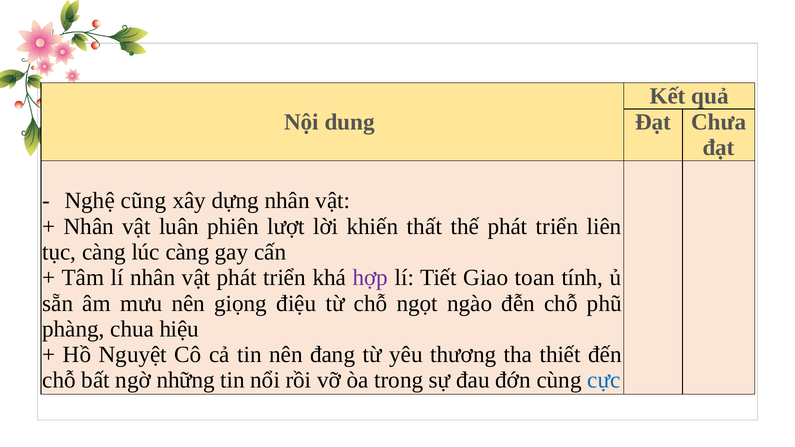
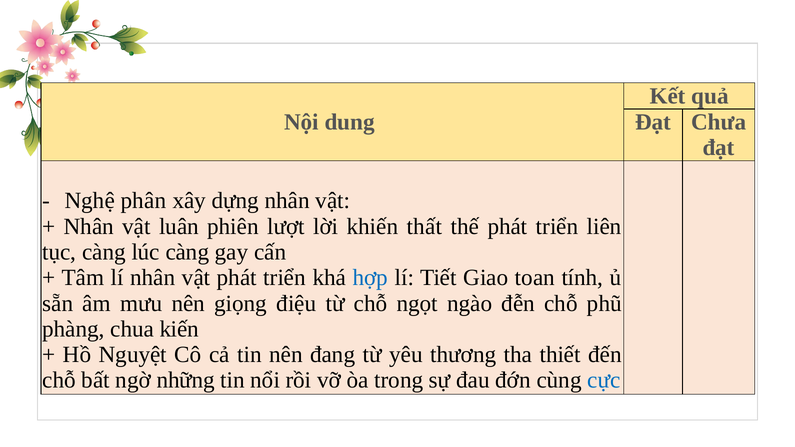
cũng: cũng -> phân (144, 201)
hợp colour: purple -> blue (370, 278)
hiệu: hiệu -> kiến (179, 329)
